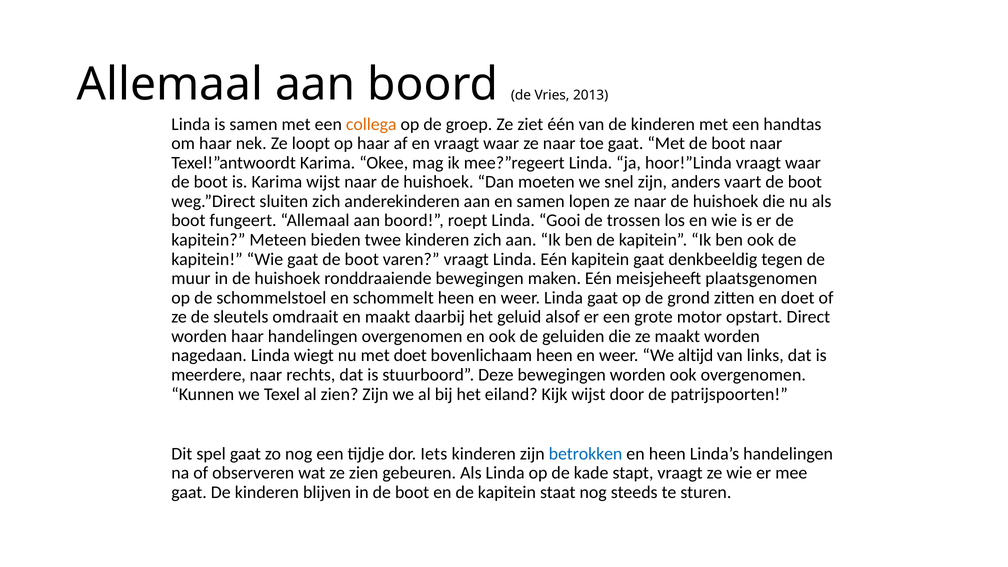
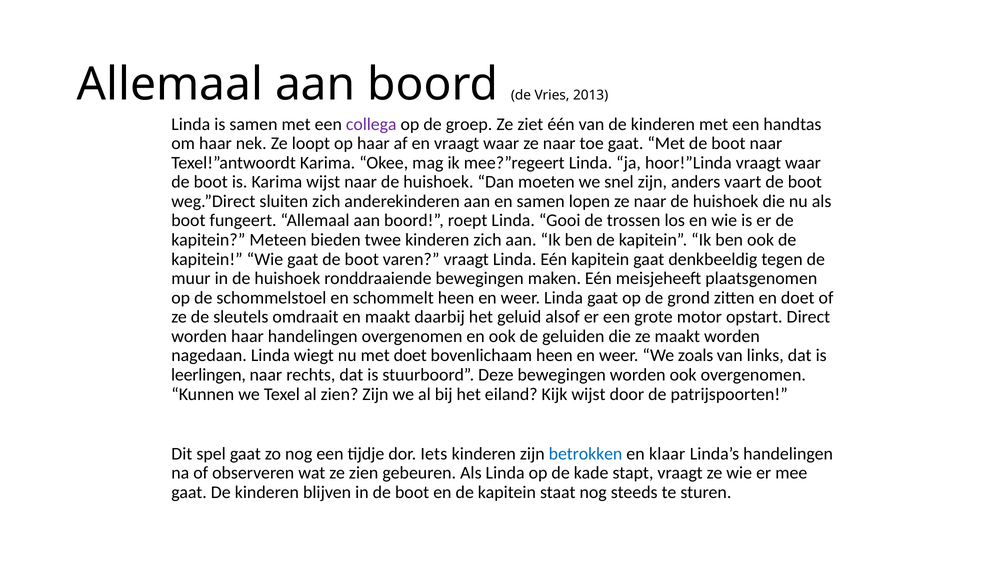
collega colour: orange -> purple (371, 124)
altijd: altijd -> zoals (696, 356)
meerdere: meerdere -> leerlingen (208, 375)
en heen: heen -> klaar (667, 454)
